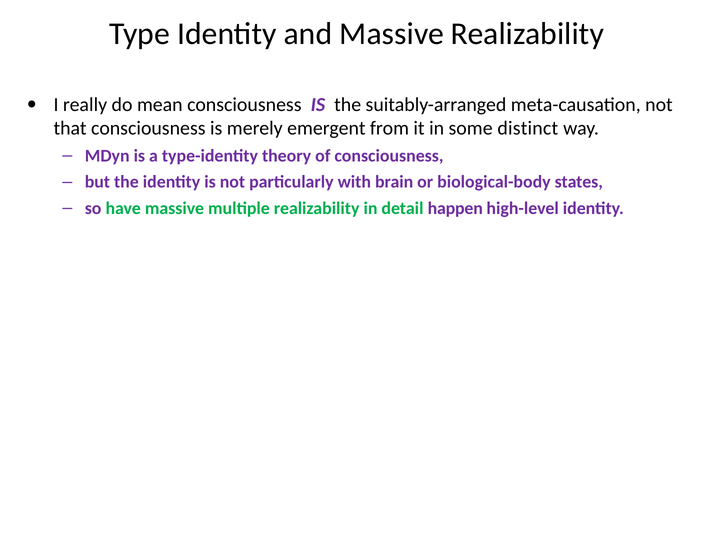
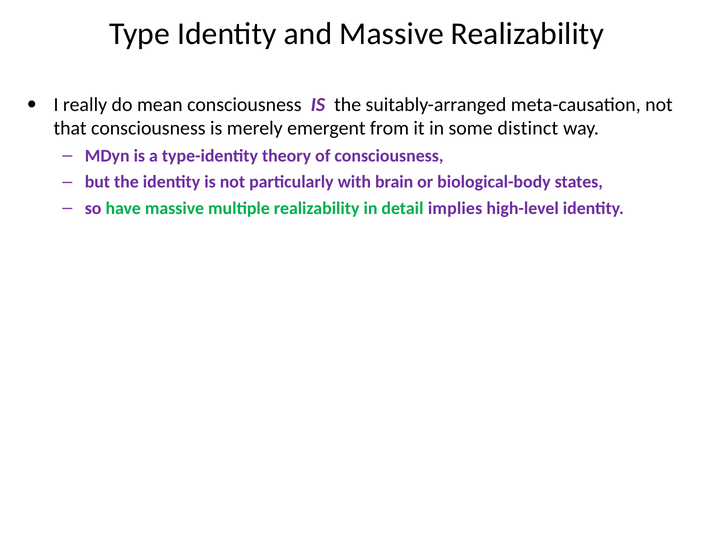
happen: happen -> implies (455, 209)
